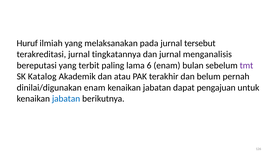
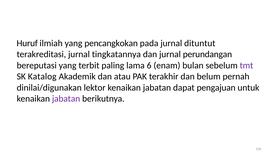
melaksanakan: melaksanakan -> pencangkokan (111, 43)
tersebut: tersebut -> dituntut (200, 43)
menganalisis: menganalisis -> perundangan (207, 54)
dinilai/digunakan enam: enam -> lektor (95, 88)
jabatan colour: blue -> purple (66, 99)
